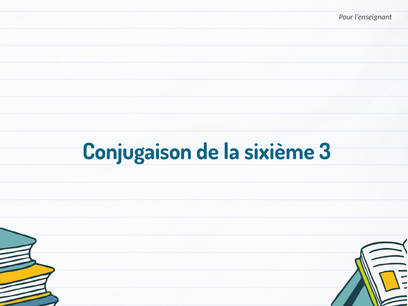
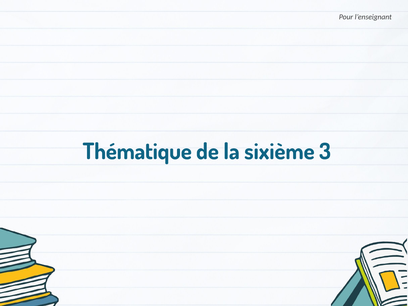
Conjugaison: Conjugaison -> Thématique (137, 152)
